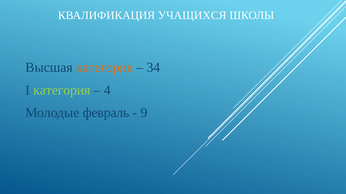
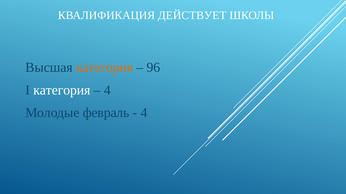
УЧАЩИХСЯ: УЧАЩИХСЯ -> ДЕЙСТВУЕТ (192, 15)
34: 34 -> 96 (153, 68)
категория colour: light green -> white (62, 90)
9: 9 -> 4 (144, 113)
